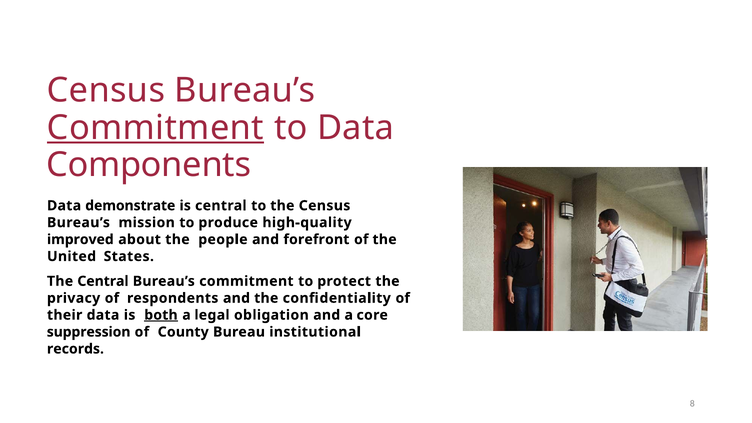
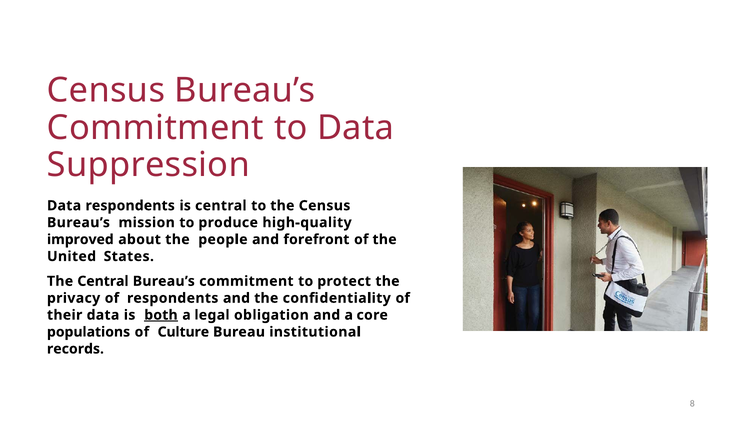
Commitment underline: present -> none (155, 128)
Components: Components -> Suppression (148, 165)
Data demonstrate: demonstrate -> respondents (130, 206)
suppression: suppression -> populations (89, 332)
County: County -> Culture (183, 332)
